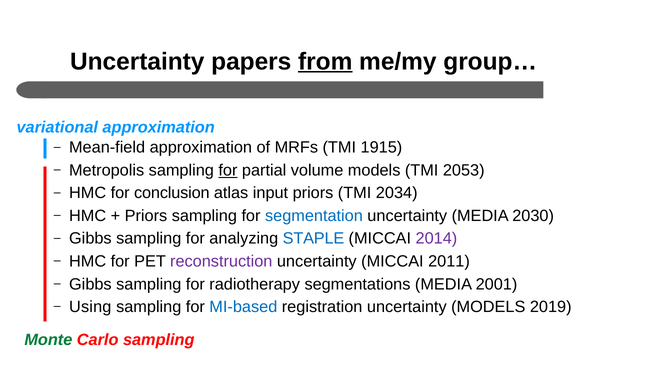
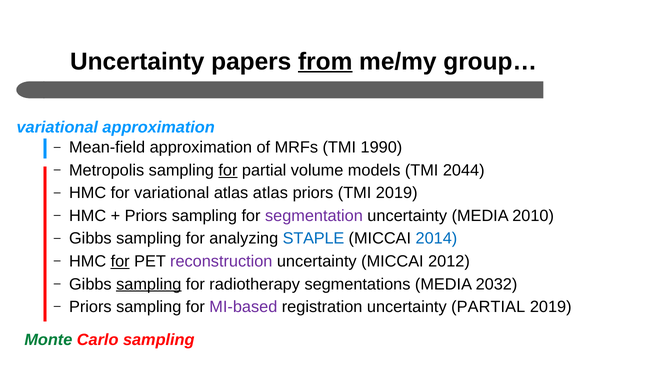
1915: 1915 -> 1990 (381, 148)
2053: 2053 -> 2044 (464, 171)
for conclusion: conclusion -> variational (172, 193)
atlas input: input -> atlas (270, 193)
TMI 2034: 2034 -> 2019 (397, 193)
segmentation colour: blue -> purple (314, 216)
2030: 2030 -> 2010 (533, 216)
2014 colour: purple -> blue (436, 239)
for underline: none -> present (120, 262)
2011: 2011 -> 2012 (449, 262)
sampling underline: none -> present (149, 285)
2001: 2001 -> 2032 (497, 285)
Using: Using -> Priors (90, 308)
MI-based colour: blue -> purple (243, 308)
uncertainty MODELS: MODELS -> PARTIAL (488, 308)
